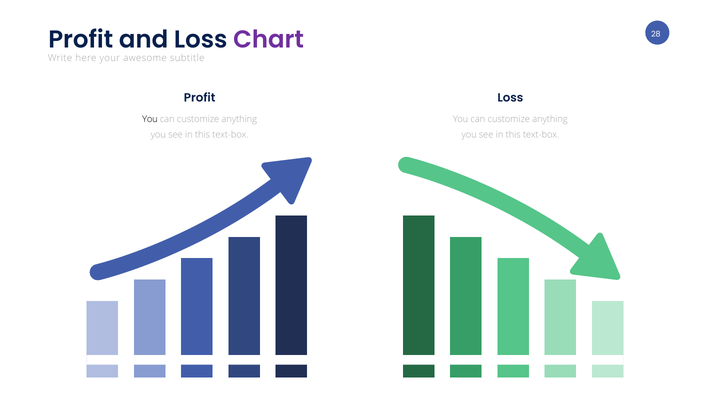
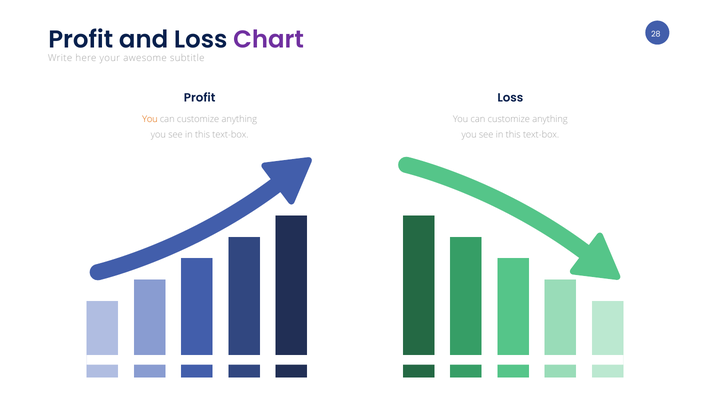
You colour: black -> orange (150, 119)
